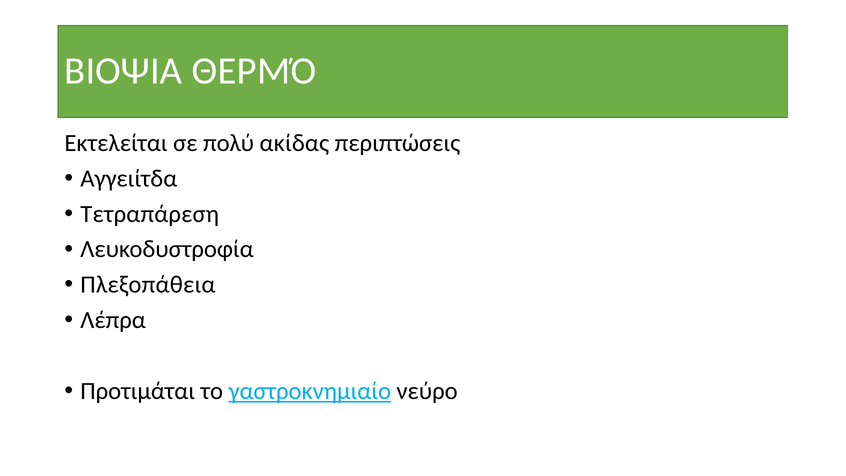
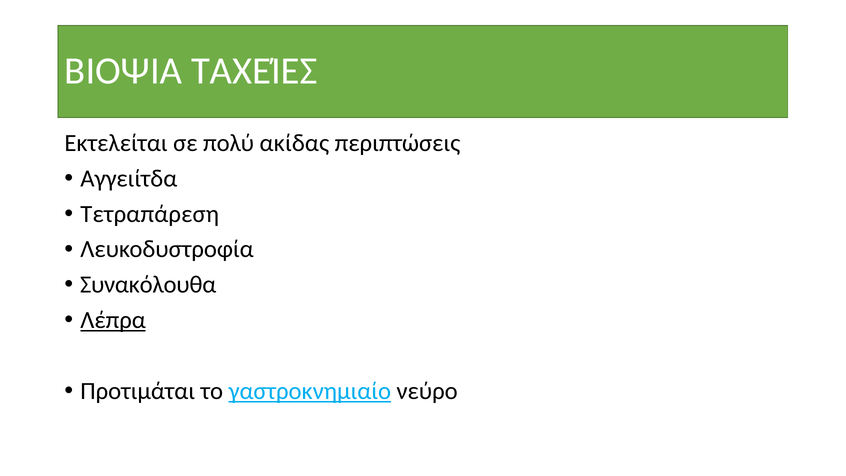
ΘΕΡΜΌ: ΘΕΡΜΌ -> ΤΑΧΕΊΕΣ (254, 71)
Πλεξοπάθεια: Πλεξοπάθεια -> Συνακόλουθα (148, 285)
Λέπρα underline: none -> present (113, 320)
